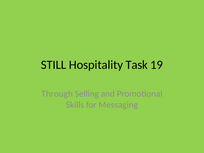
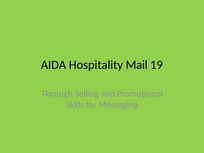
STILL: STILL -> AIDA (54, 65)
Task: Task -> Mail (137, 65)
